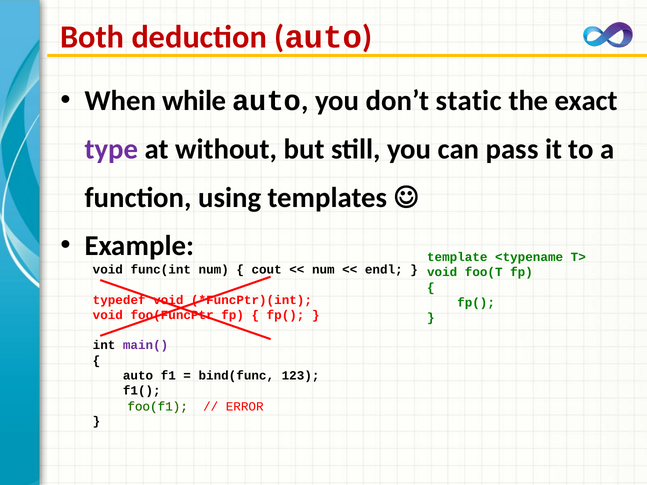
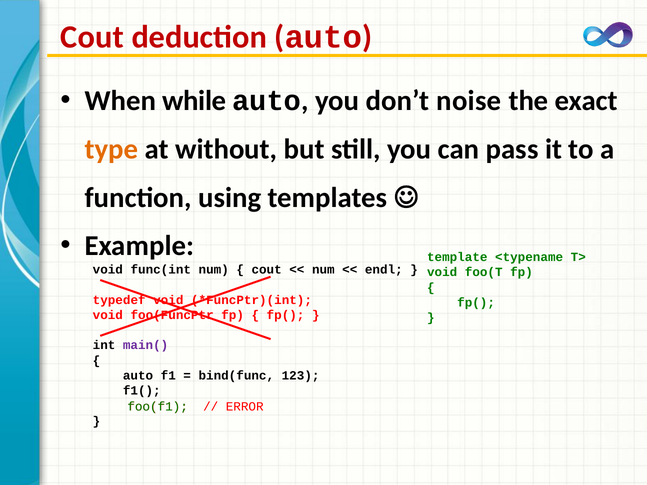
Both: Both -> Cout (92, 37)
static: static -> noise (469, 101)
type colour: purple -> orange (111, 149)
